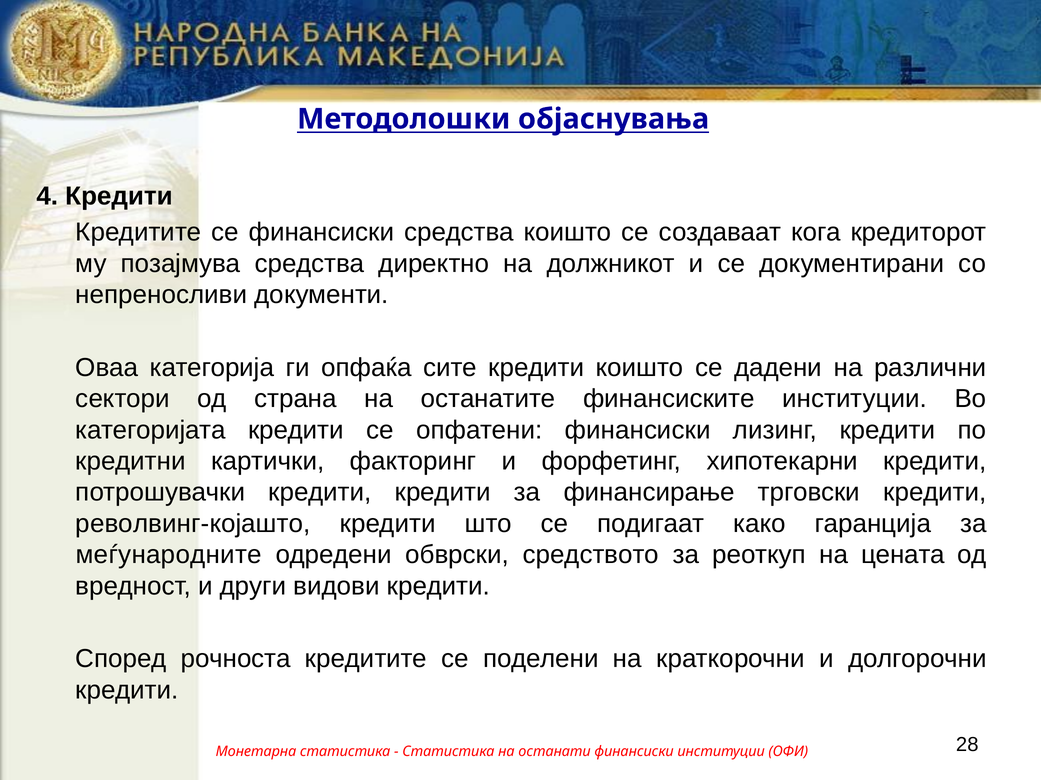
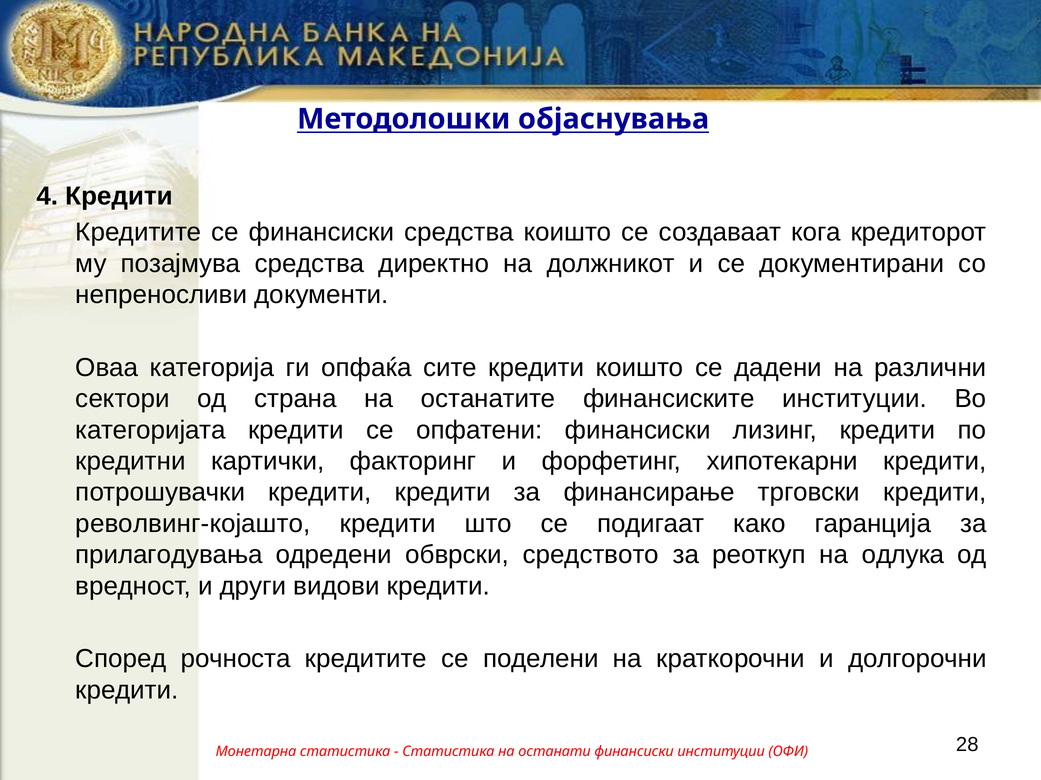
меѓународните: меѓународните -> прилагодувања (169, 555)
цената: цената -> одлука (903, 555)
